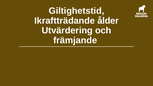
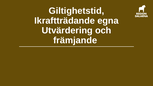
ålder: ålder -> egna (108, 21)
